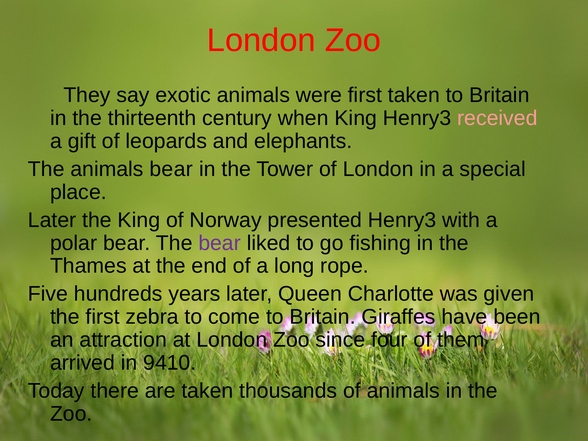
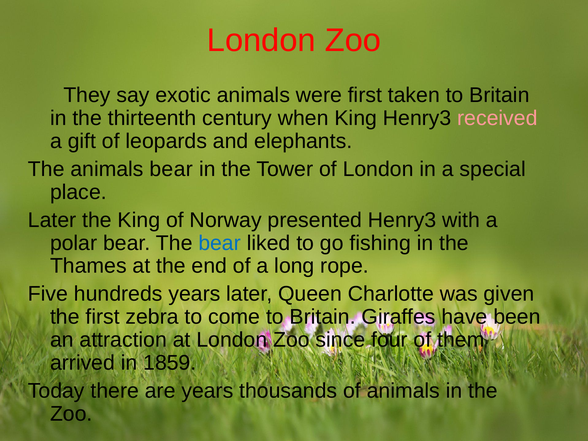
bear colour: purple -> blue (220, 243)
9410: 9410 -> 1859 (170, 363)
are taken: taken -> years (207, 391)
